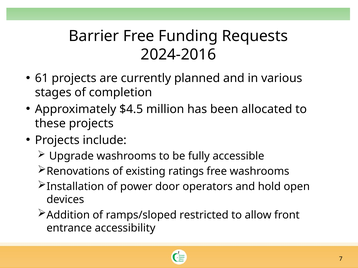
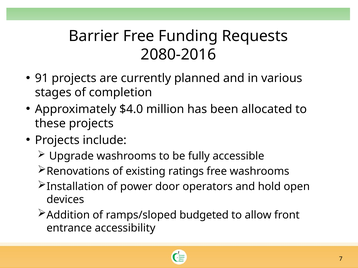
2024-2016: 2024-2016 -> 2080-2016 (178, 55)
61: 61 -> 91 (42, 78)
$4.5: $4.5 -> $4.0 (131, 109)
restricted: restricted -> budgeted (204, 215)
